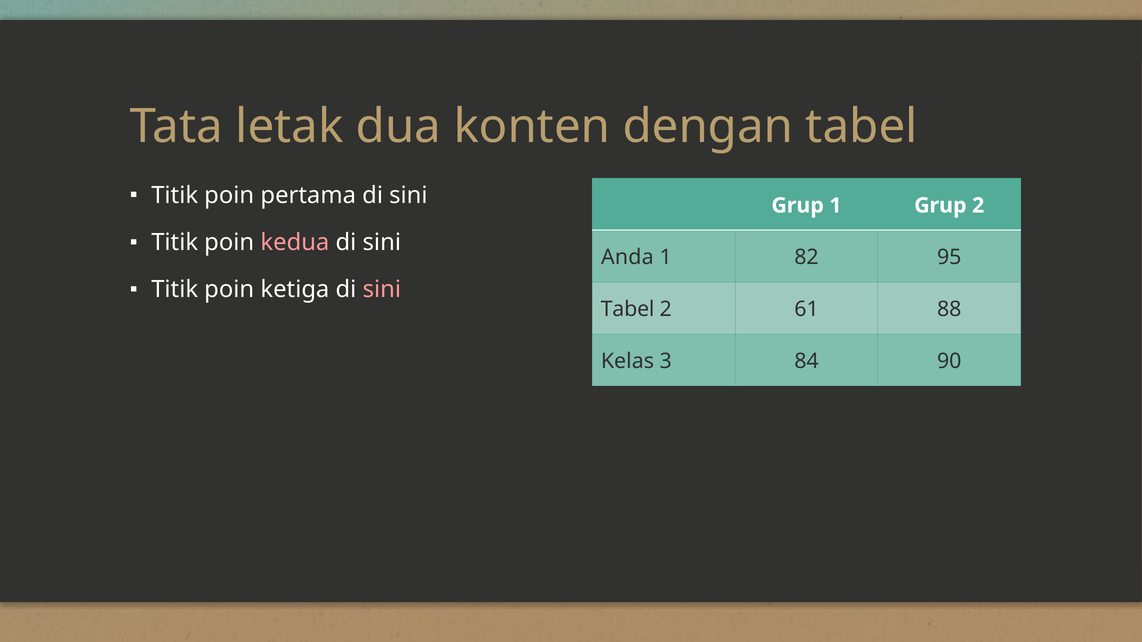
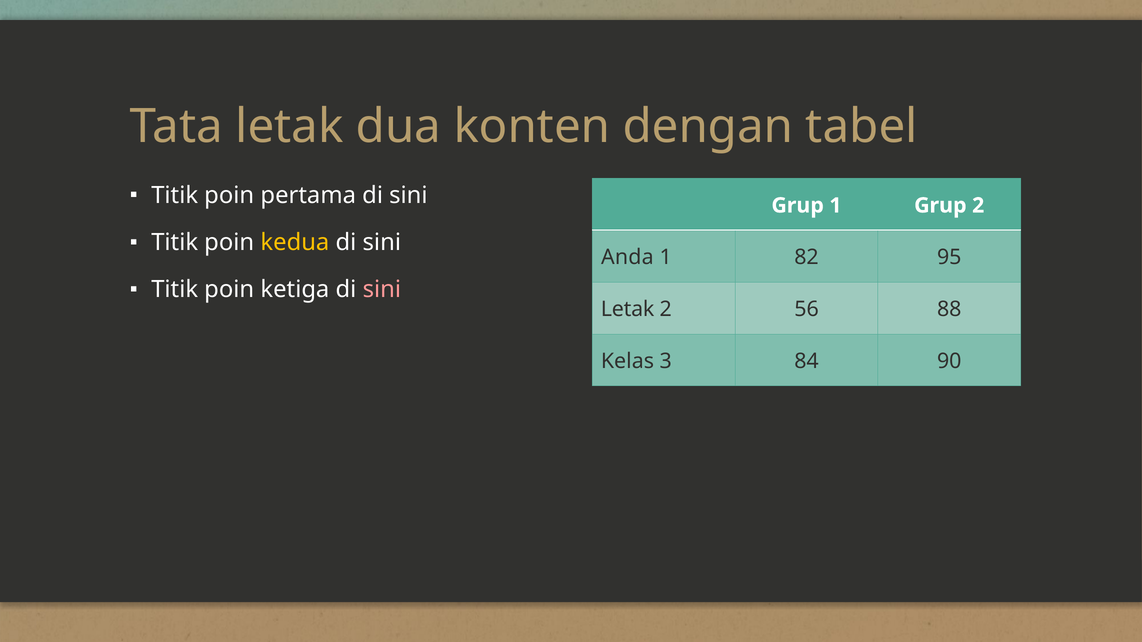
kedua colour: pink -> yellow (295, 243)
Tabel: Tabel -> Letak (628, 309)
61: 61 -> 56 (807, 309)
